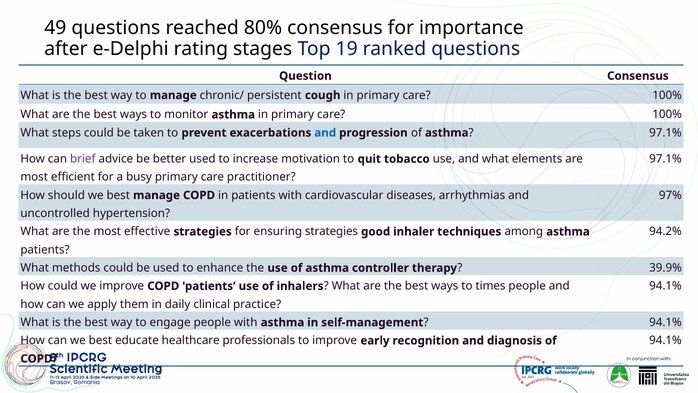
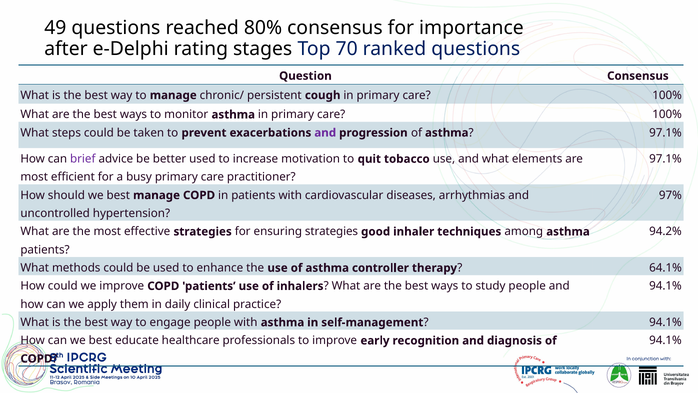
19: 19 -> 70 (347, 49)
and colour: blue -> purple (325, 133)
39.9%: 39.9% -> 64.1% (665, 268)
times: times -> study (491, 286)
